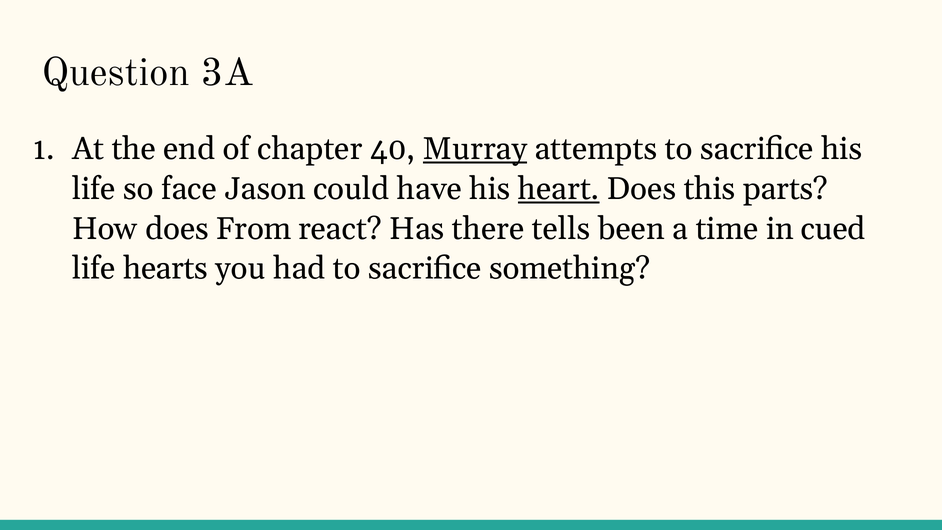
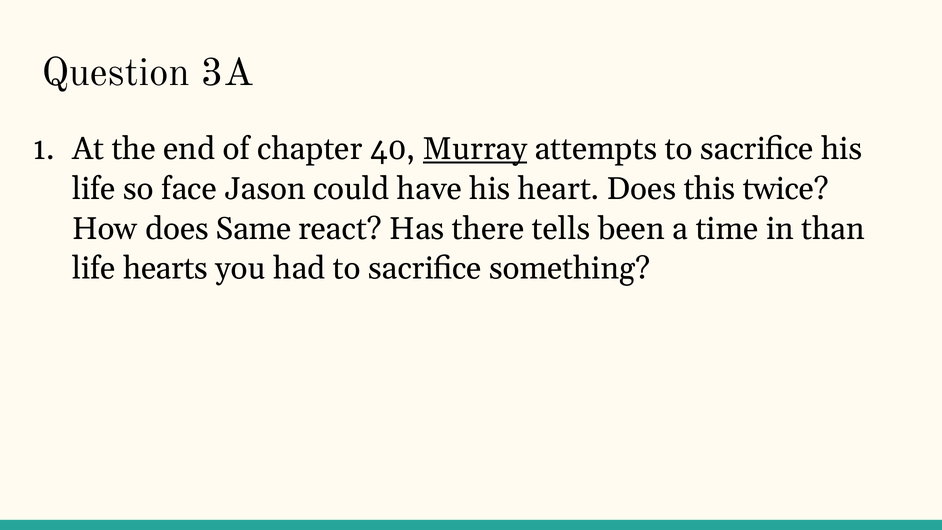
heart underline: present -> none (559, 189)
parts: parts -> twice (786, 189)
From: From -> Same (254, 229)
cued: cued -> than (833, 229)
